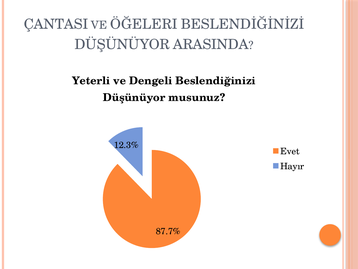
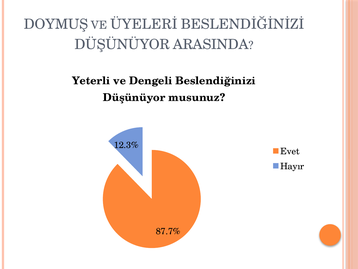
ÇANTASI: ÇANTASI -> DOYMUŞ (56, 24)
ÖĞELERI: ÖĞELERI -> ÜYELERİ (144, 24)
